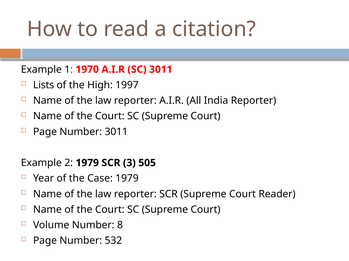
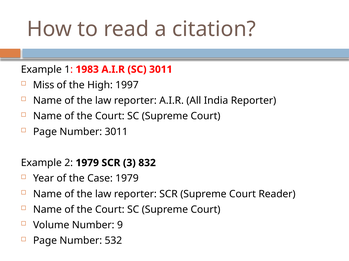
1970: 1970 -> 1983 (87, 70)
Lists: Lists -> Miss (44, 85)
505: 505 -> 832 (147, 163)
8: 8 -> 9 (120, 226)
